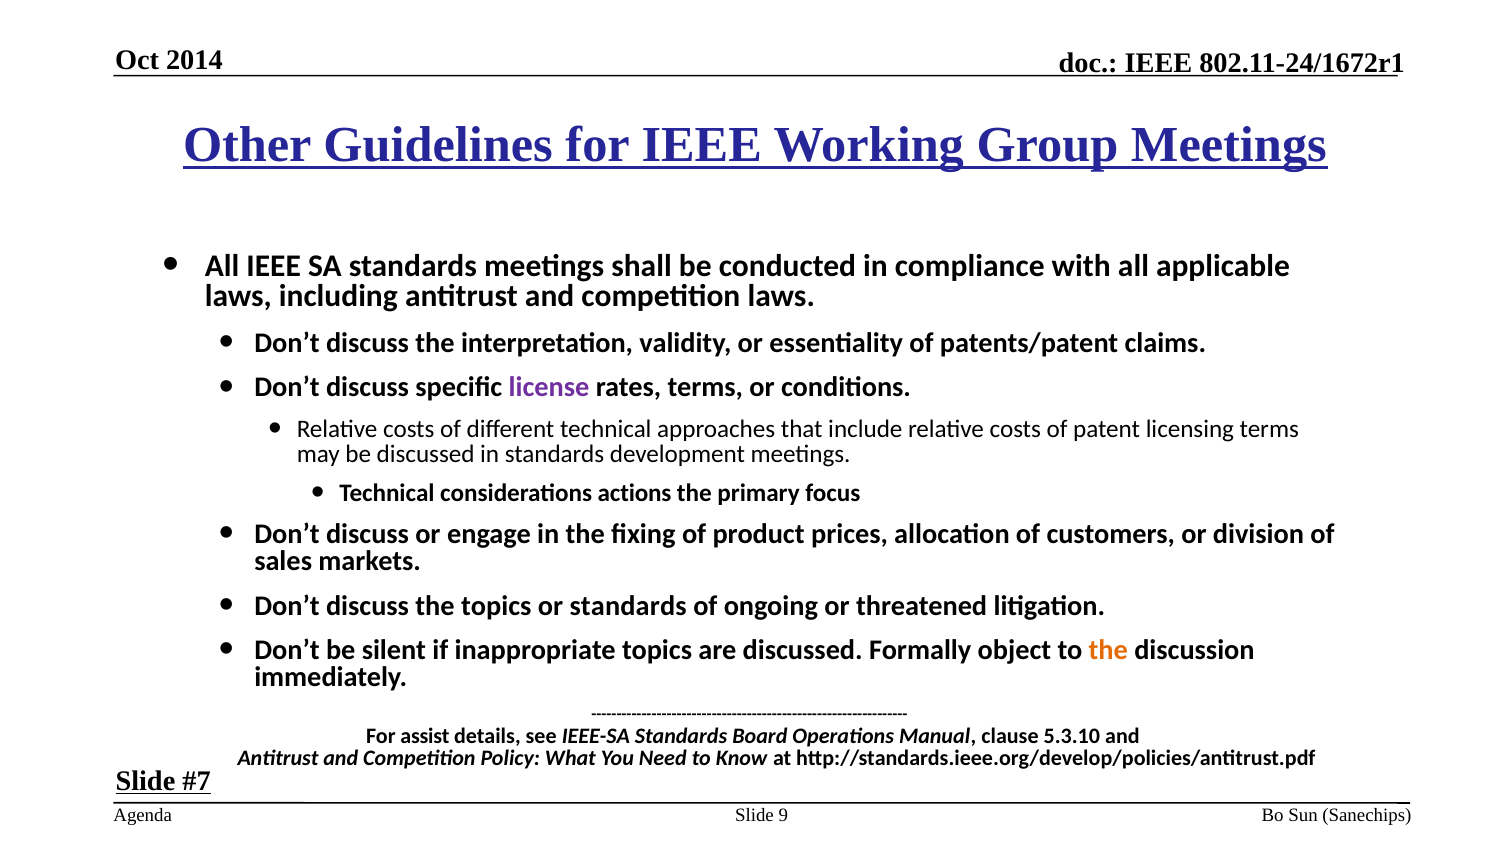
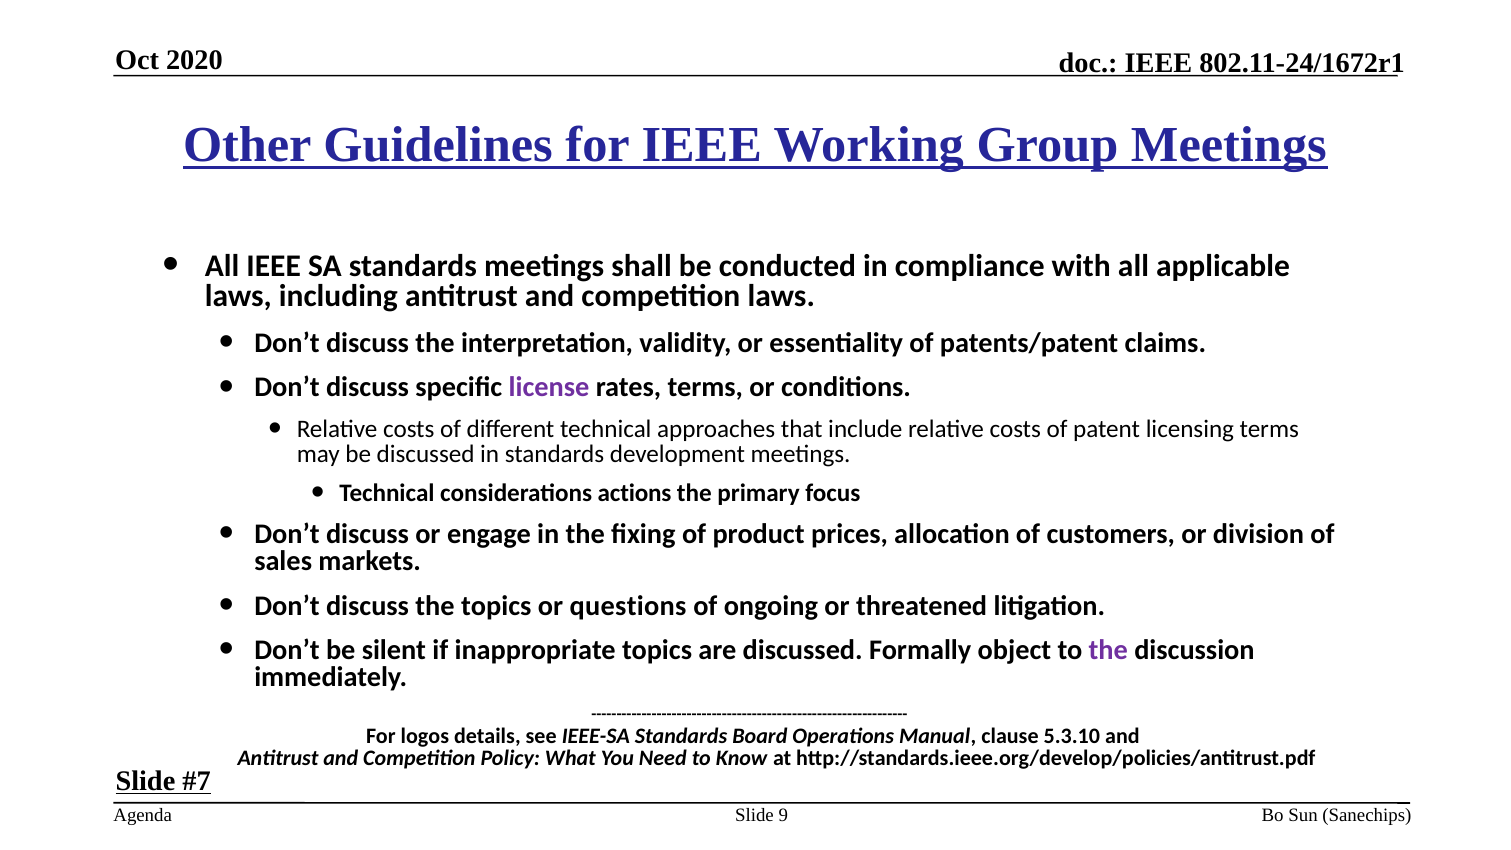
2014: 2014 -> 2020 (194, 60)
or standards: standards -> questions (628, 606)
the colour: orange -> purple (1108, 650)
assist: assist -> logos (425, 737)
